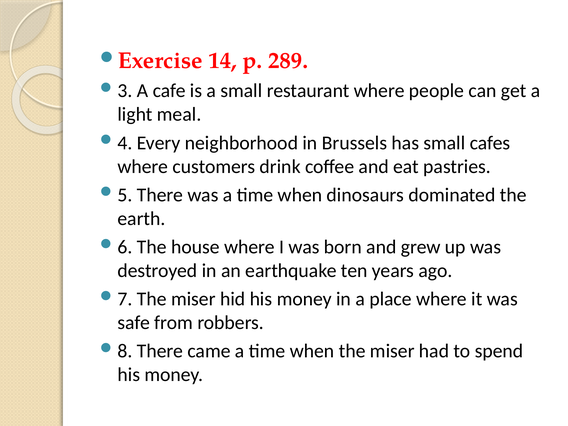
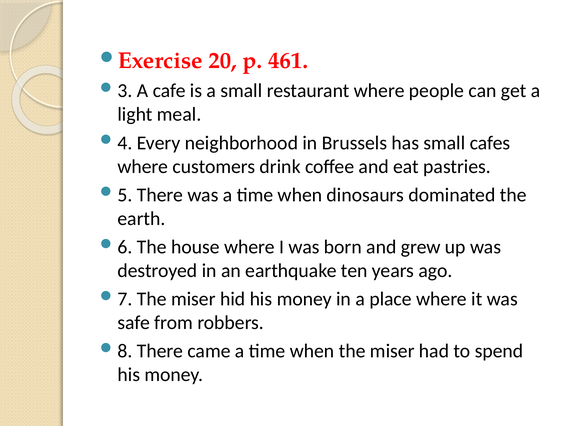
14: 14 -> 20 (223, 61)
289: 289 -> 461 (288, 61)
